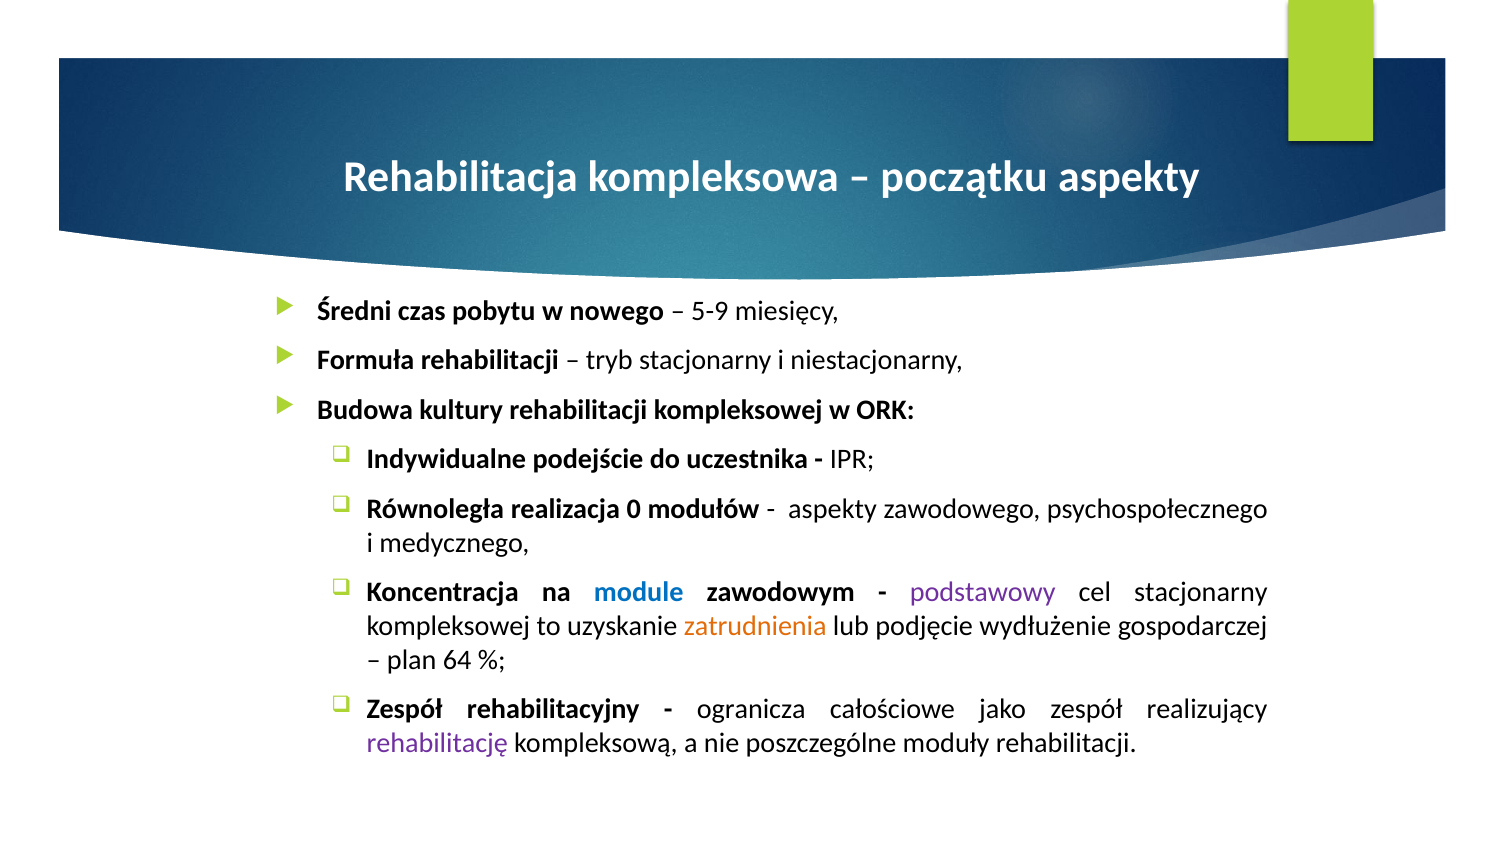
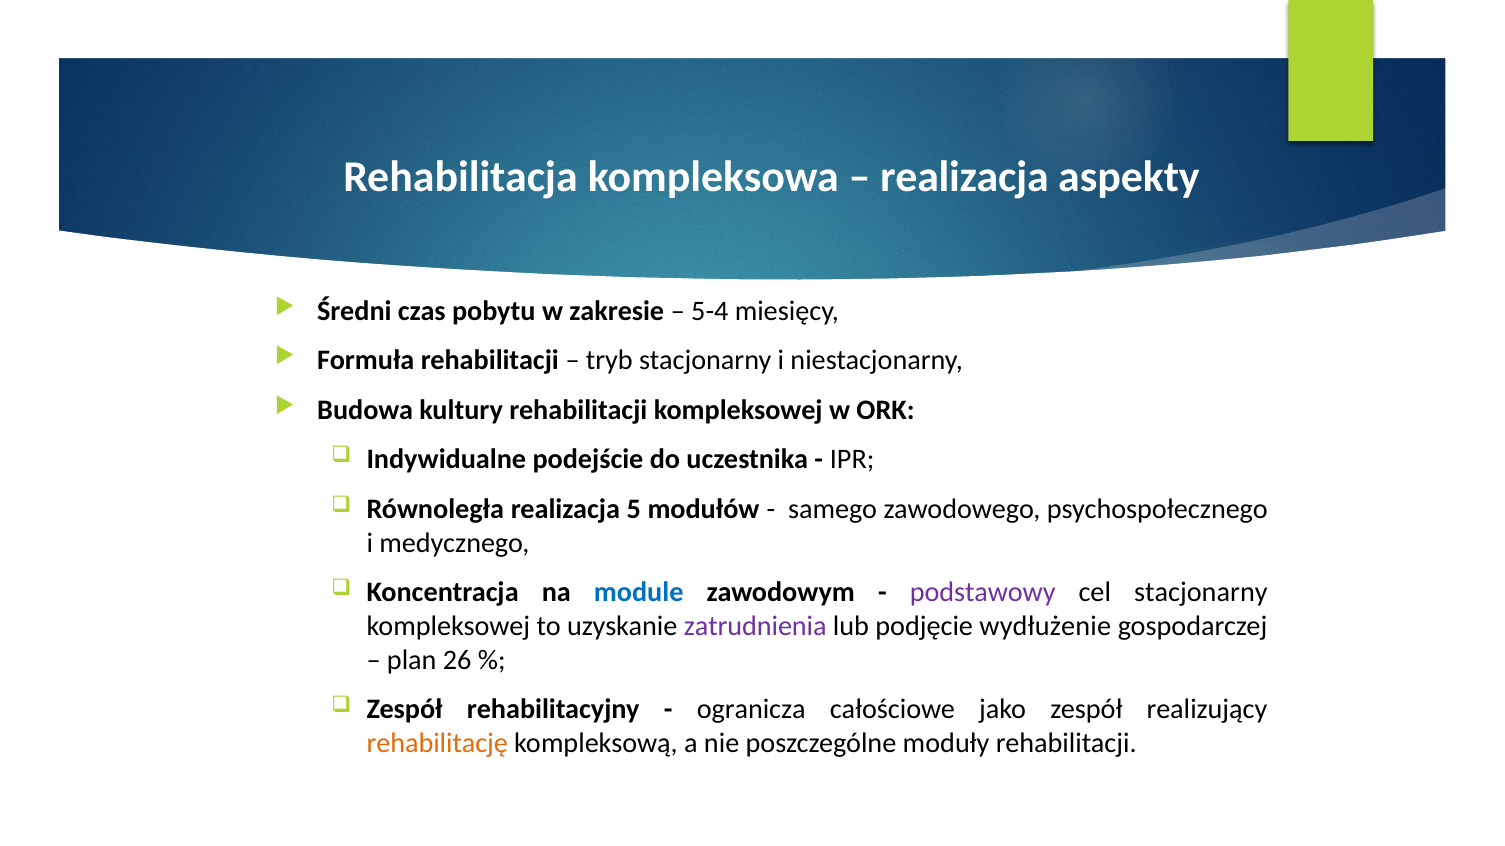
początku: początku -> realizacja (964, 177)
nowego: nowego -> zakresie (617, 311)
5-9: 5-9 -> 5-4 (710, 311)
0: 0 -> 5 (634, 509)
aspekty: aspekty -> samego (833, 509)
zatrudnienia colour: orange -> purple (755, 627)
64: 64 -> 26 (457, 661)
rehabilitację colour: purple -> orange (437, 744)
